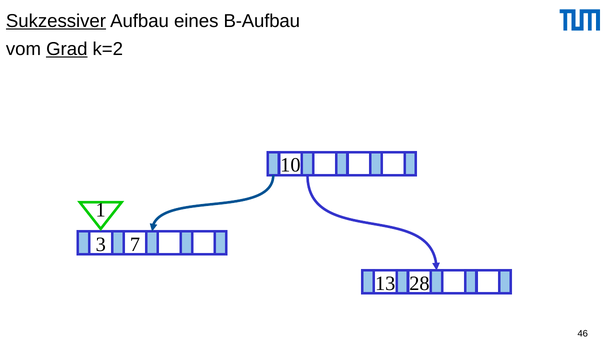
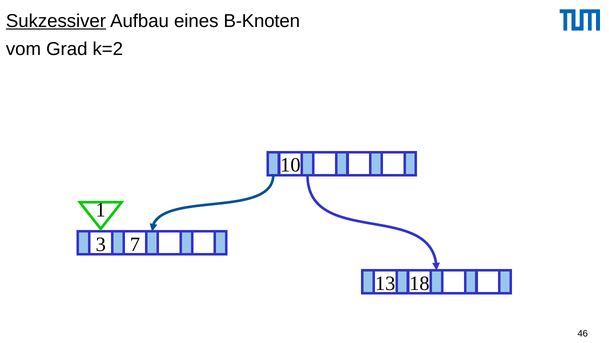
B-Aufbau: B-Aufbau -> B-Knoten (262, 21)
Grad underline: present -> none (67, 49)
28: 28 -> 18 (419, 283)
